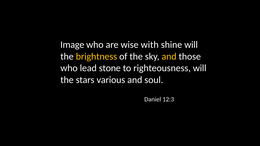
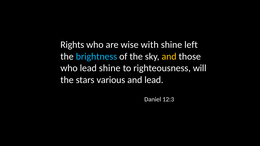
Image: Image -> Rights (72, 45)
shine will: will -> left (191, 45)
brightness colour: yellow -> light blue (96, 57)
lead stone: stone -> shine (110, 68)
and soul: soul -> lead (154, 80)
